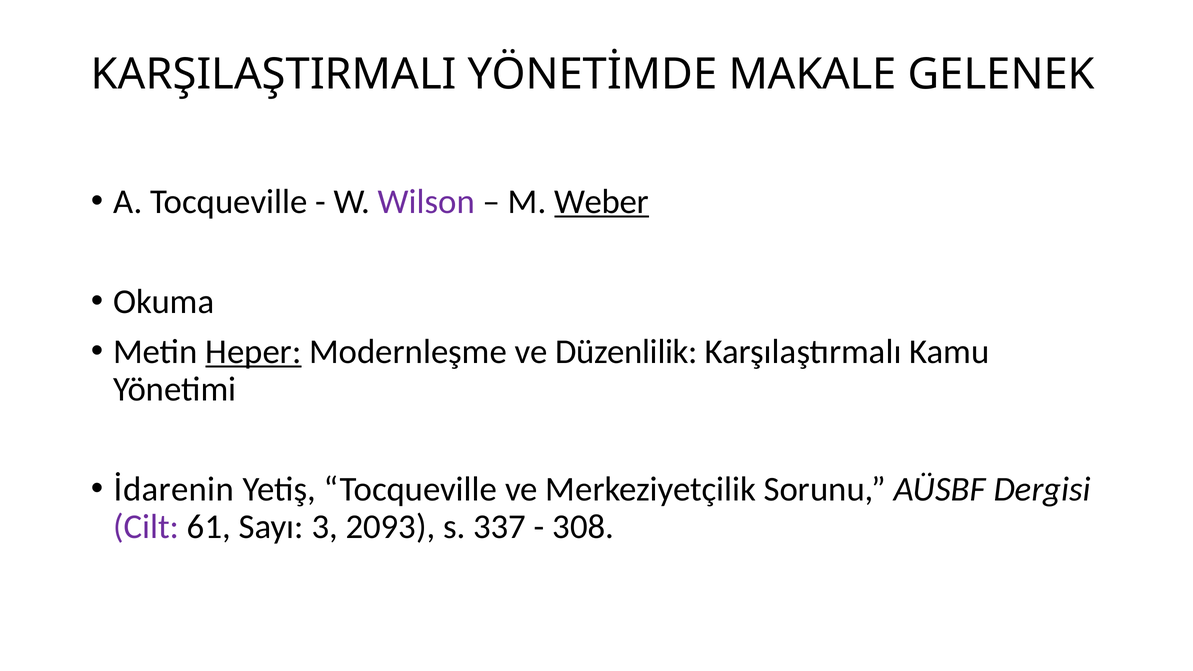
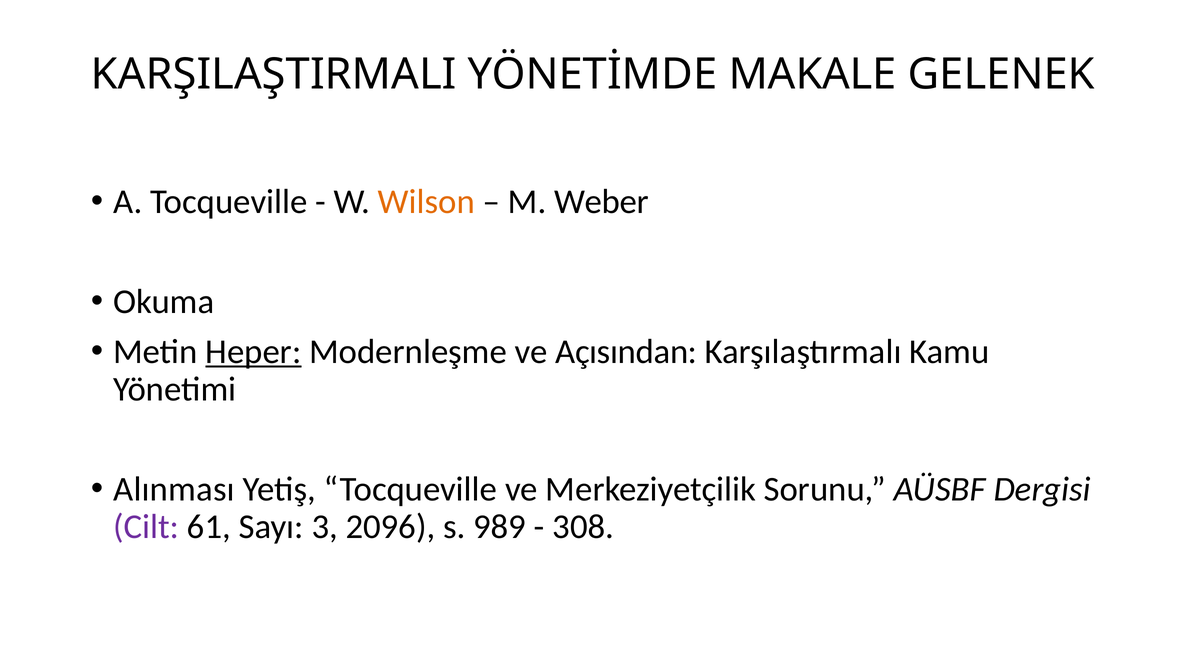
Wilson colour: purple -> orange (426, 202)
Weber underline: present -> none (602, 202)
Düzenlilik: Düzenlilik -> Açısından (626, 352)
İdarenin: İdarenin -> Alınması (174, 489)
2093: 2093 -> 2096 (390, 527)
337: 337 -> 989 (500, 527)
